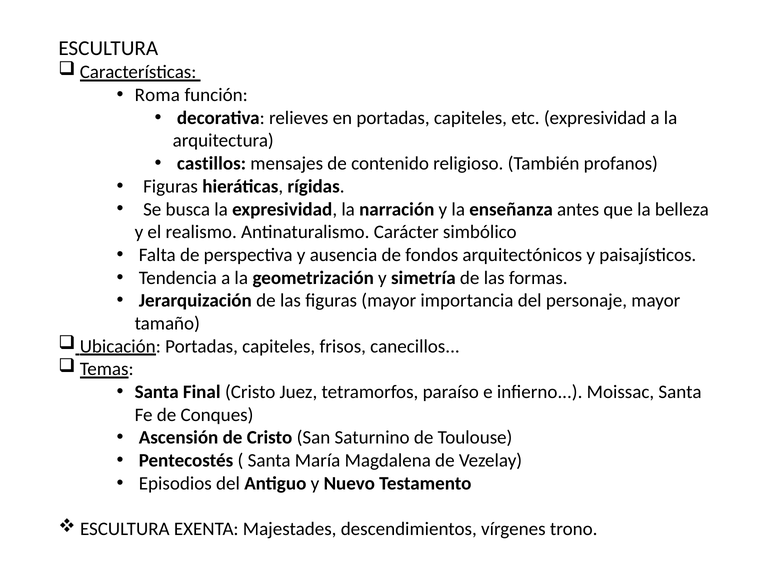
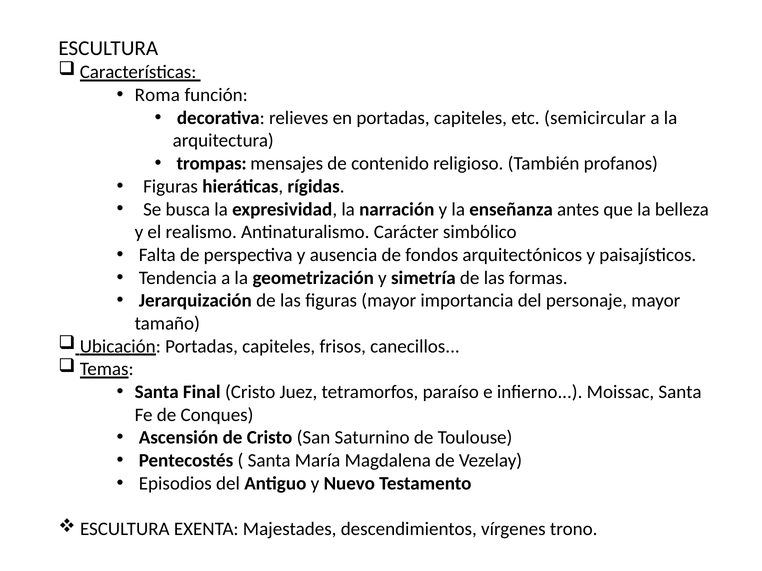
etc expresividad: expresividad -> semicircular (595, 118)
castillos: castillos -> trompas (212, 164)
